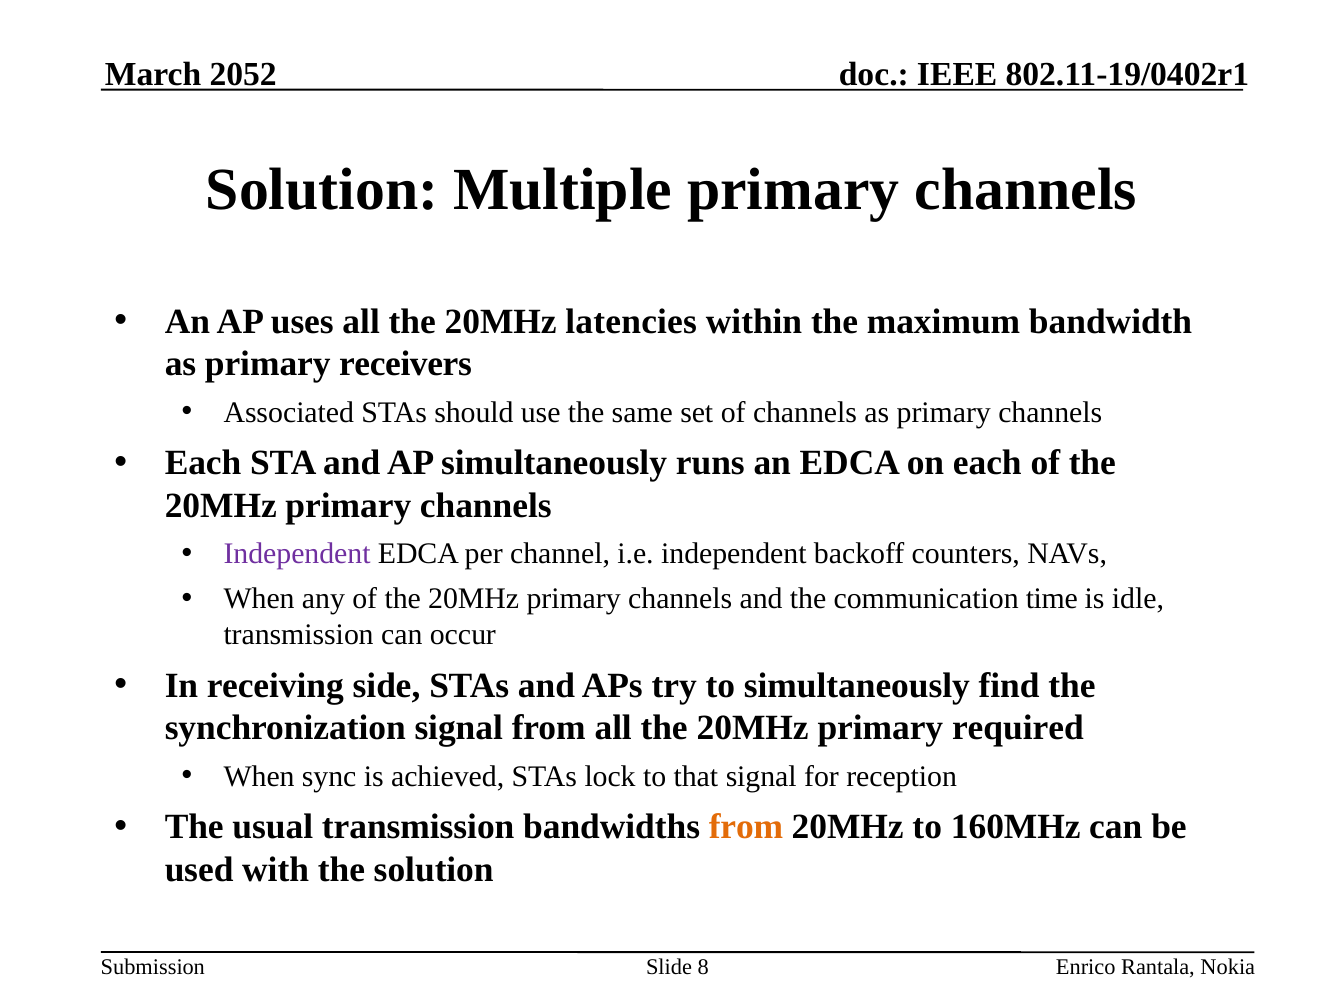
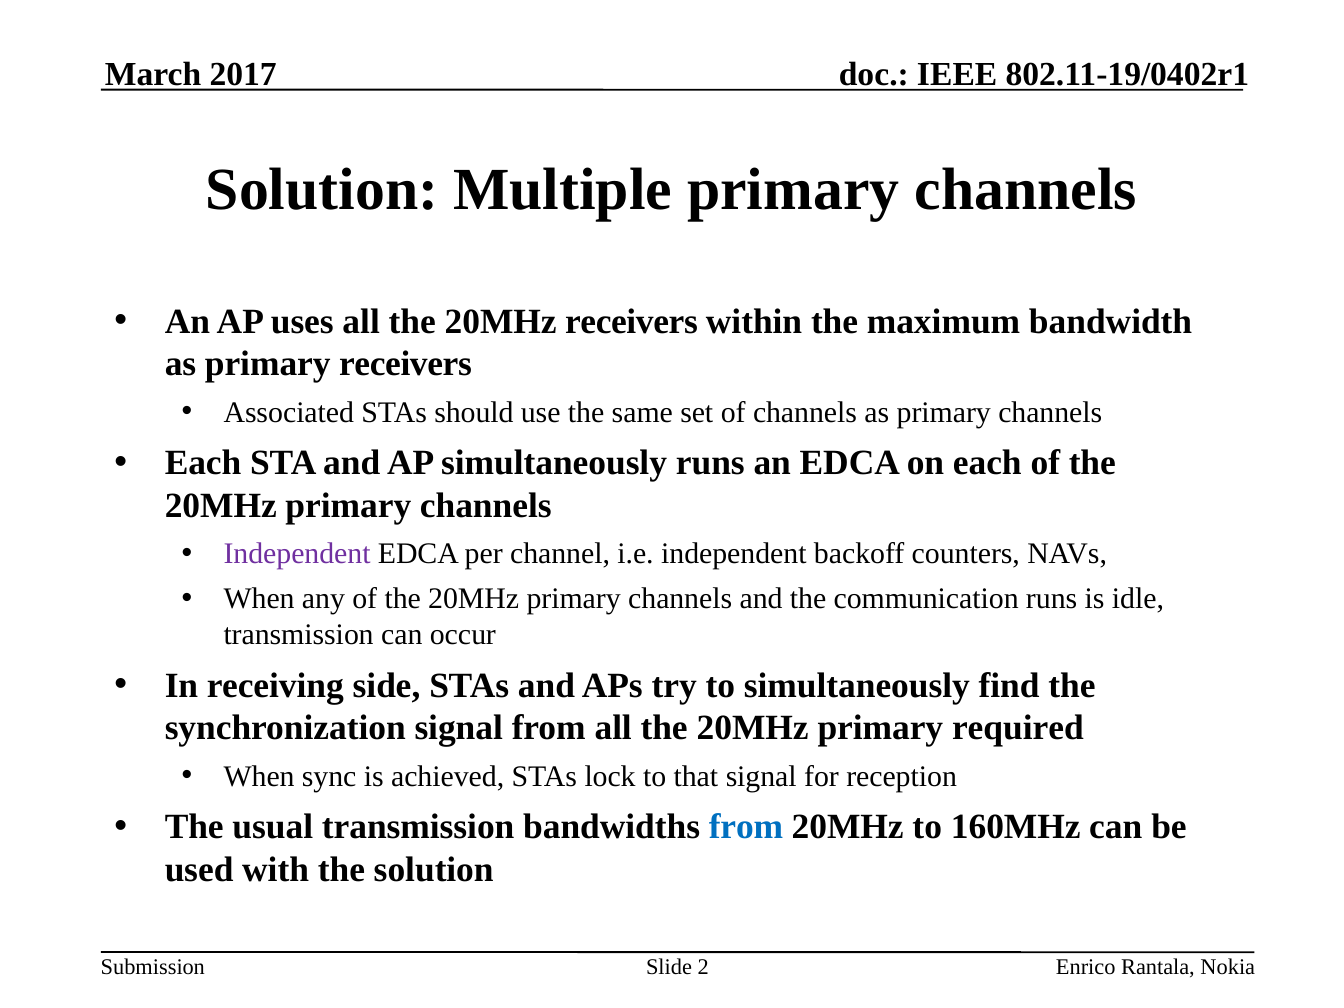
2052: 2052 -> 2017 (243, 75)
20MHz latencies: latencies -> receivers (631, 322)
communication time: time -> runs (1052, 599)
from colour: orange -> blue (746, 827)
8: 8 -> 2 (703, 967)
